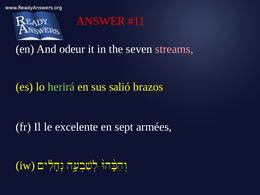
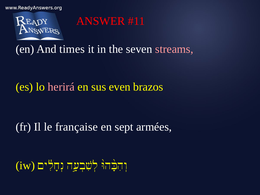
odeur: odeur -> times (72, 49)
herirá colour: light green -> pink (61, 87)
salió: salió -> even (120, 87)
excelente: excelente -> française (76, 127)
